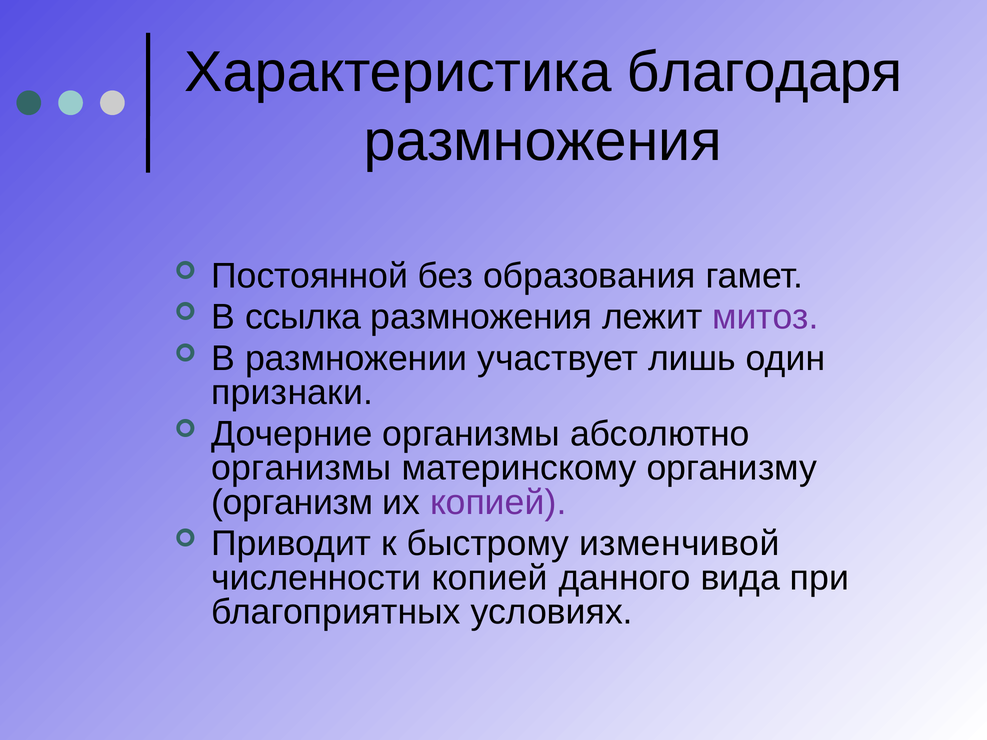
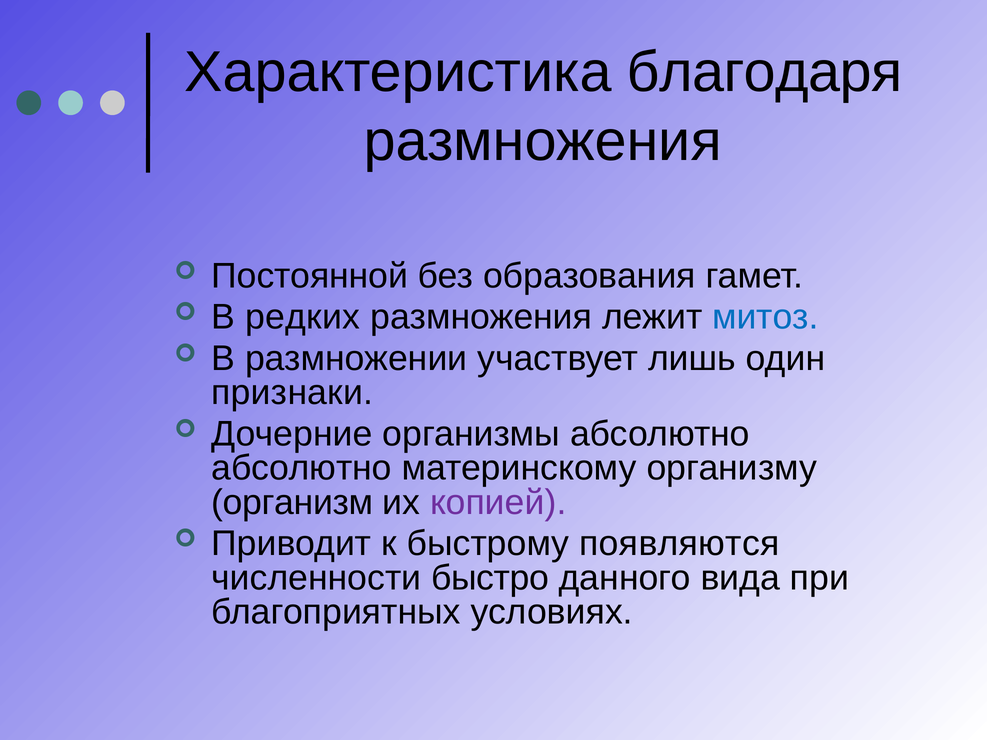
ссылка: ссылка -> редких (303, 317)
митоз colour: purple -> blue (765, 317)
организмы: организмы -> абсолютно (302, 468)
изменчивой: изменчивой -> появляются (679, 544)
численности копией: копией -> быстро (490, 578)
